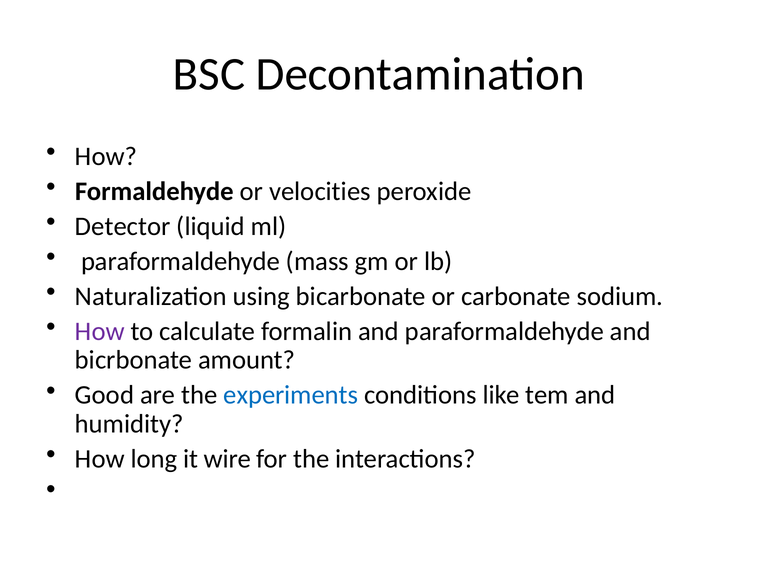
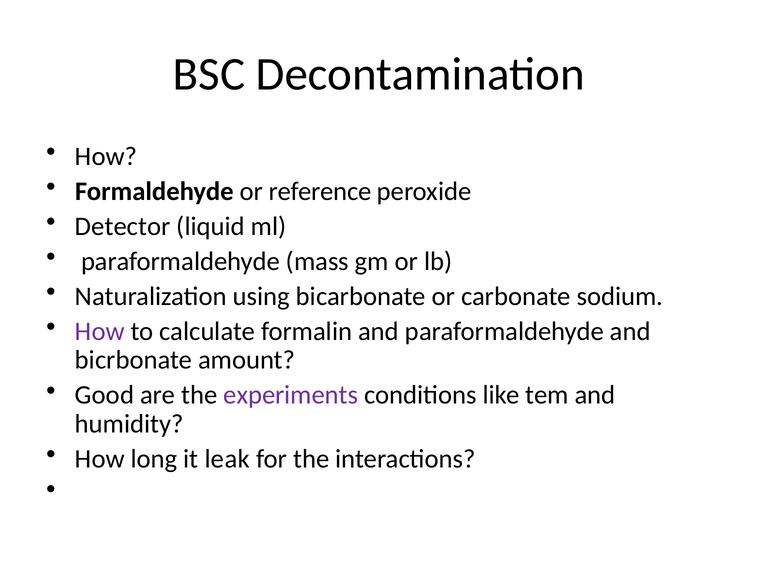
velocities: velocities -> reference (320, 191)
experiments colour: blue -> purple (291, 395)
wire: wire -> leak (227, 459)
